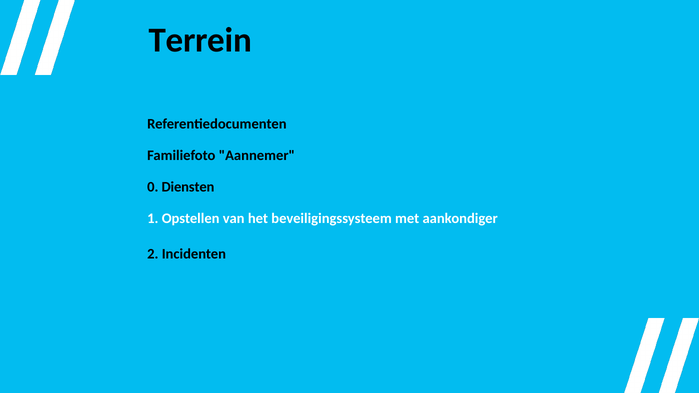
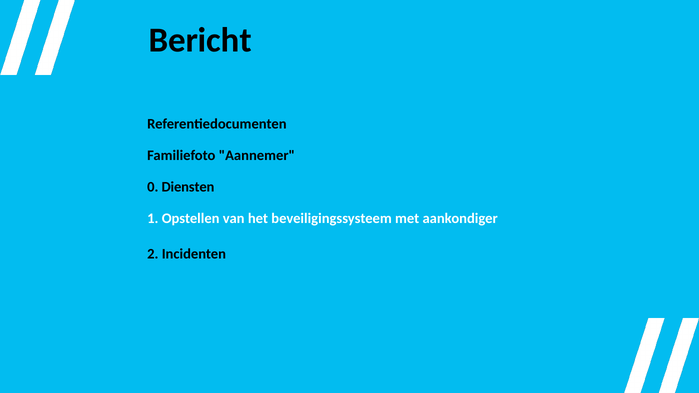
Terrein: Terrein -> Bericht (200, 40)
